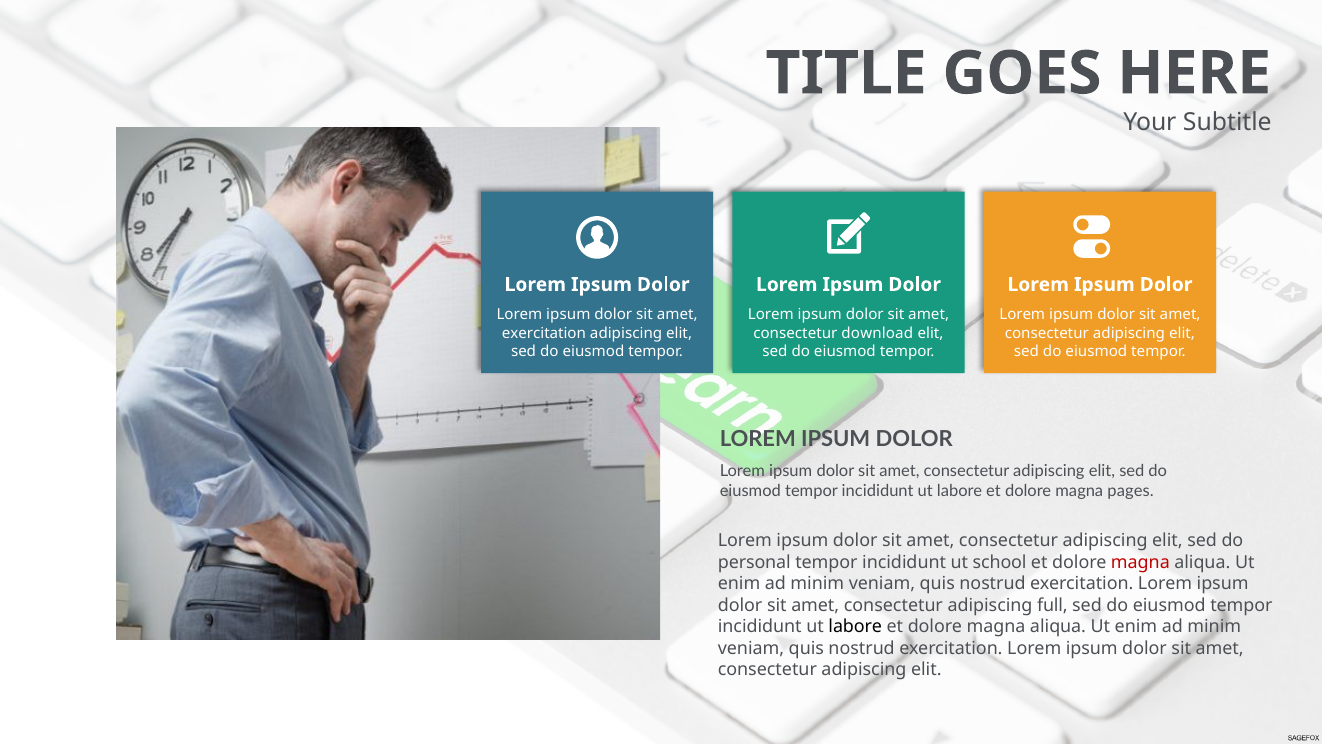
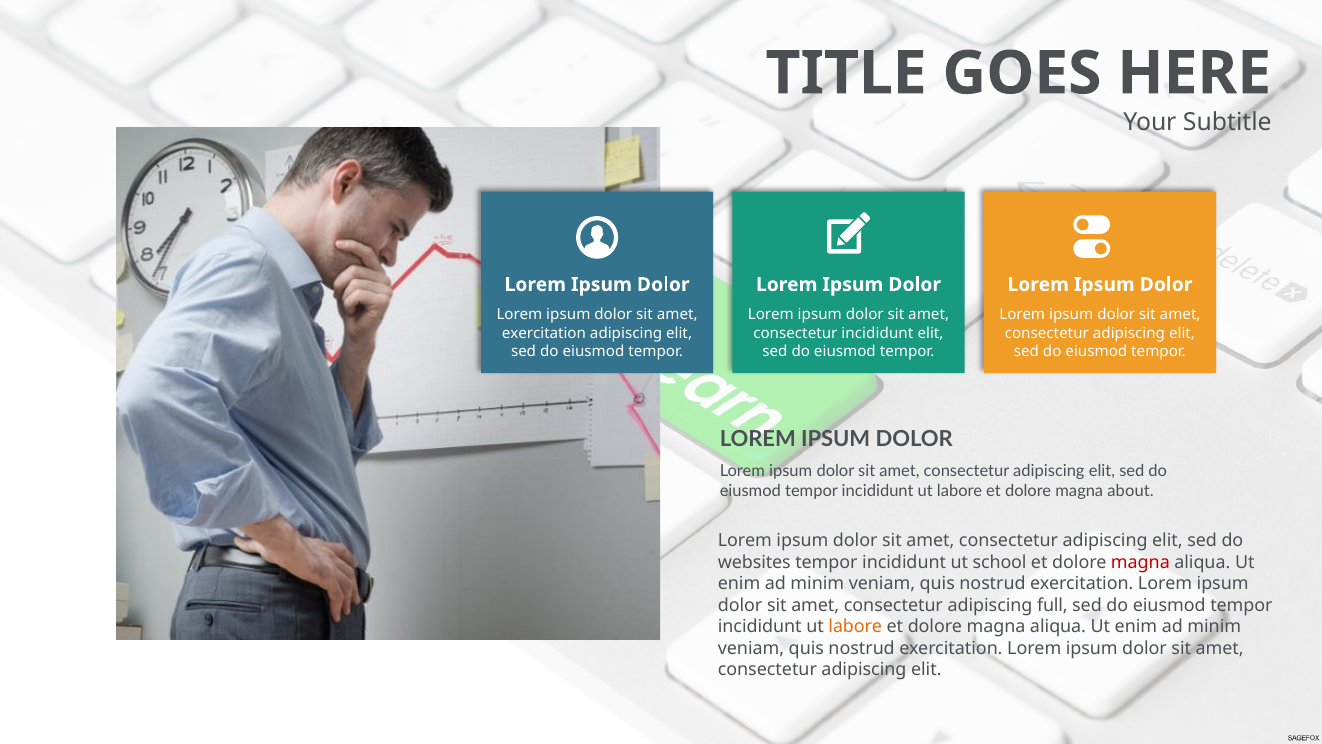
consectetur download: download -> incididunt (877, 333)
pages: pages -> about (1131, 491)
personal: personal -> websites (754, 562)
labore colour: black -> orange (855, 626)
